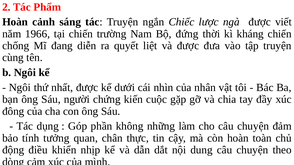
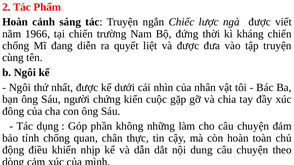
tính tưởng: tưởng -> chống (56, 138)
